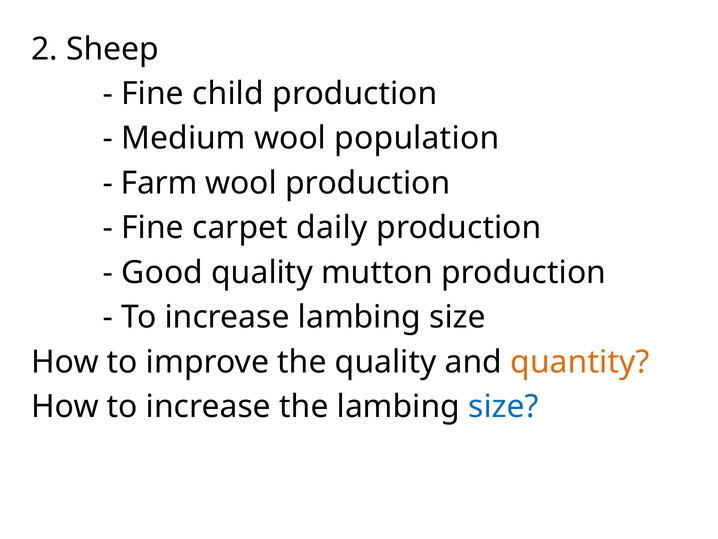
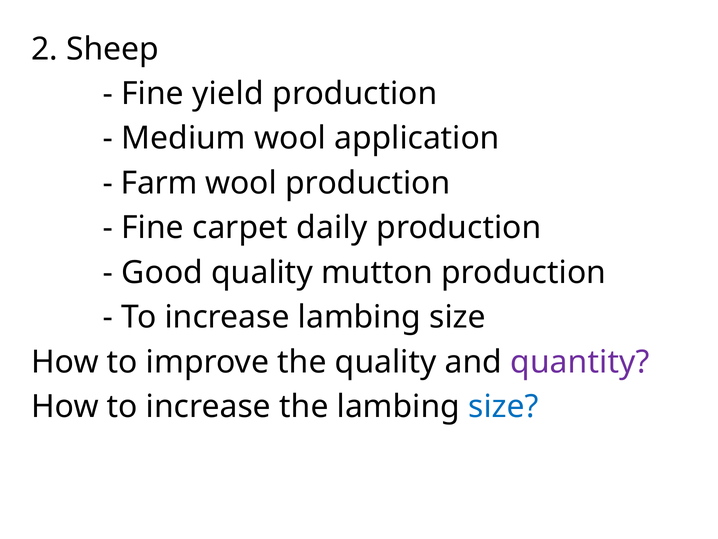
child: child -> yield (228, 94)
population: population -> application (417, 138)
quantity colour: orange -> purple (580, 362)
